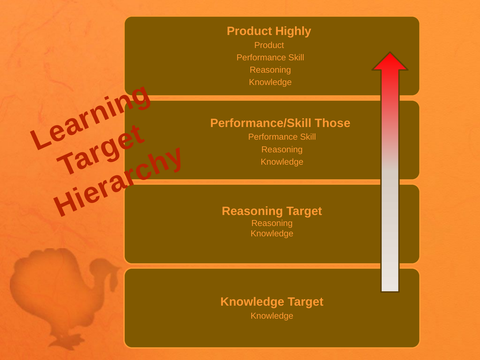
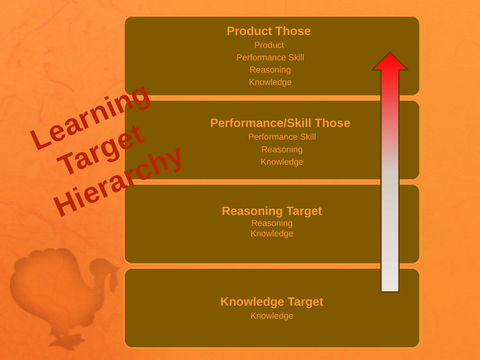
Product Highly: Highly -> Those (293, 31)
